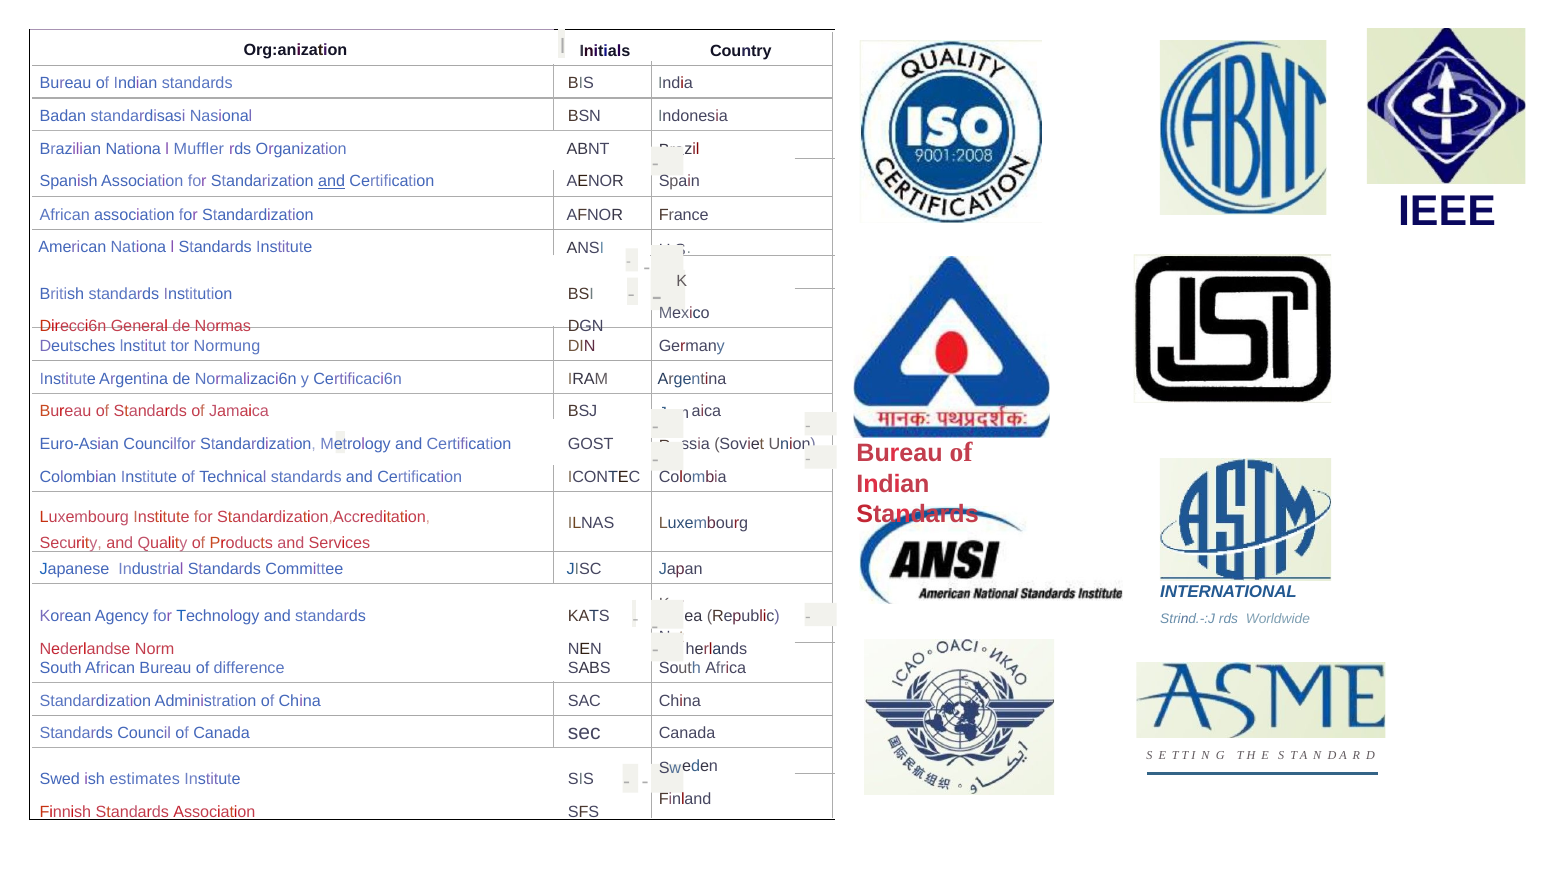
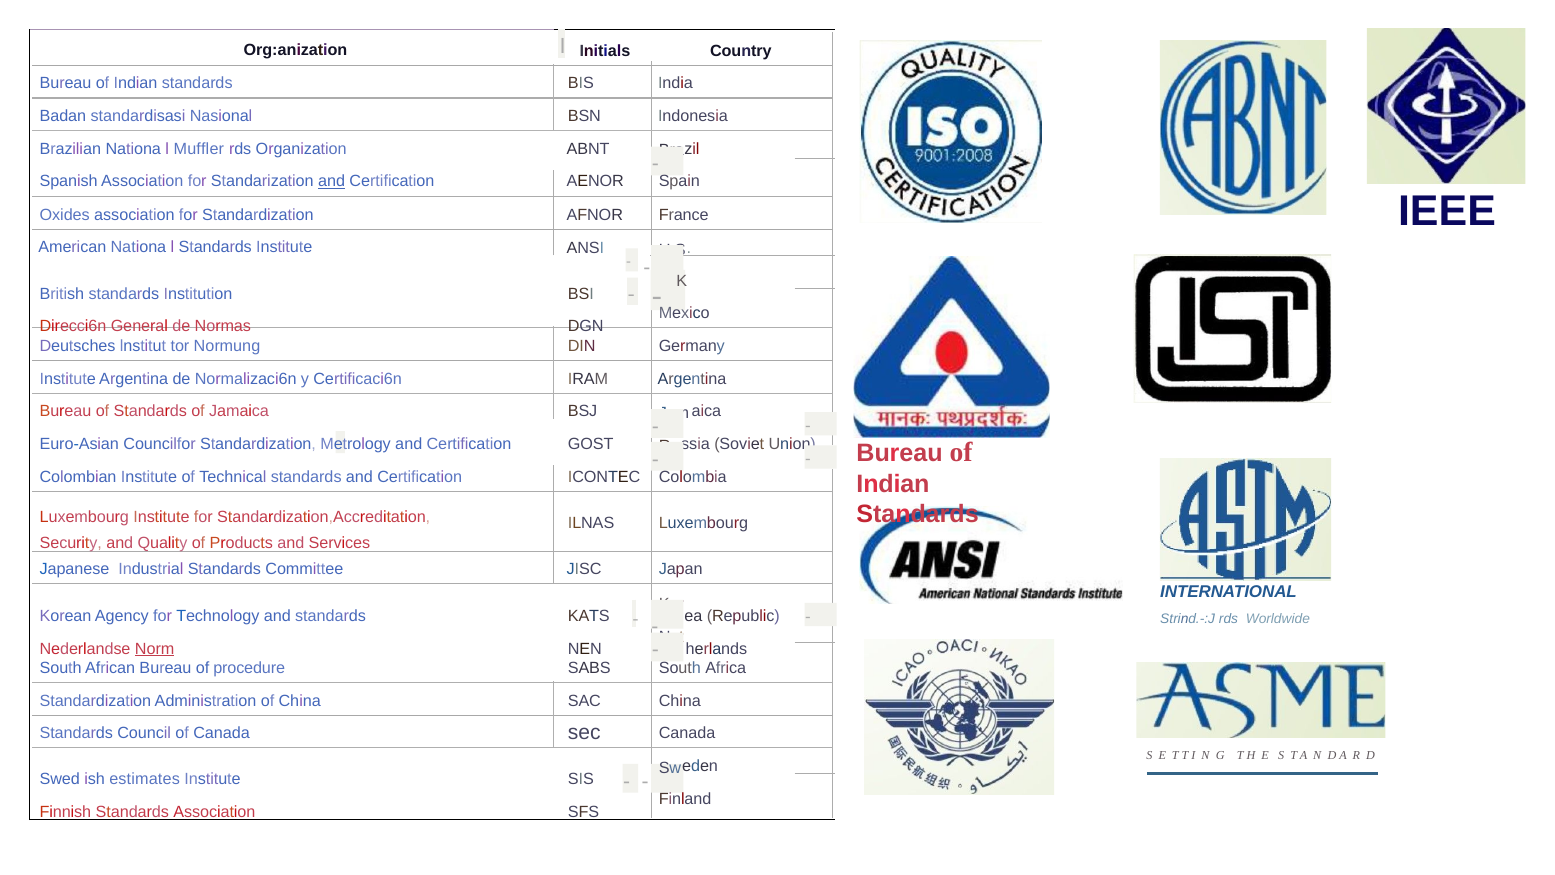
African: African -> Oxides (65, 215)
Norm underline: none -> present (155, 648)
difference: difference -> procedure (249, 668)
